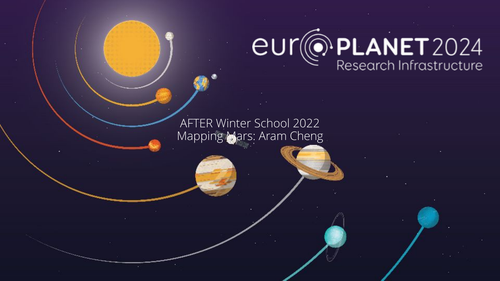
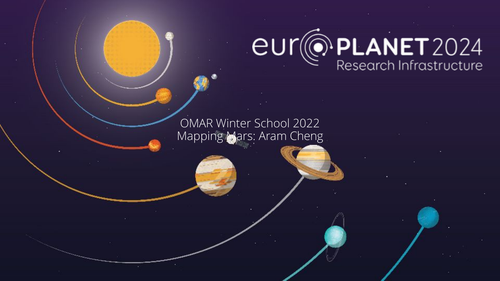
AFTER: AFTER -> OMAR (197, 124)
